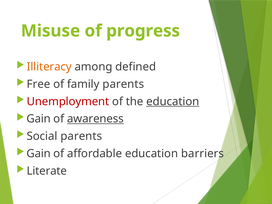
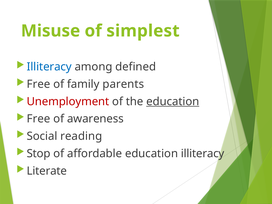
progress: progress -> simplest (143, 31)
Illiteracy colour: orange -> blue (49, 67)
Gain: Gain -> Free (38, 119)
awareness underline: present -> none (95, 119)
Social parents: parents -> reading (81, 136)
Gain: Gain -> Stop (39, 154)
education barriers: barriers -> illiteracy (203, 154)
